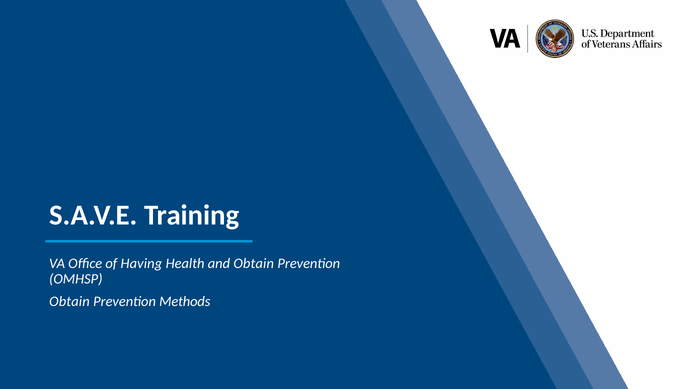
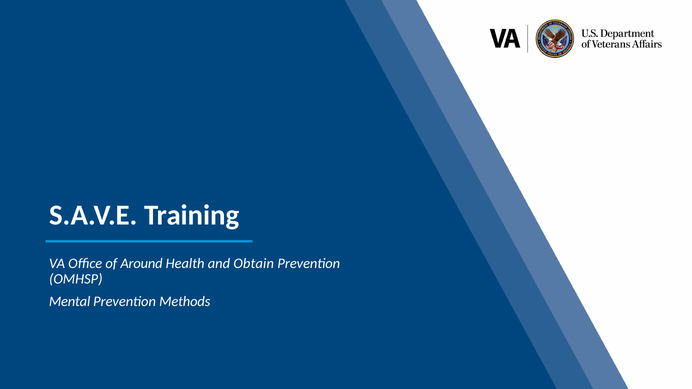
Having: Having -> Around (142, 263)
Obtain: Obtain -> Mental (70, 302)
